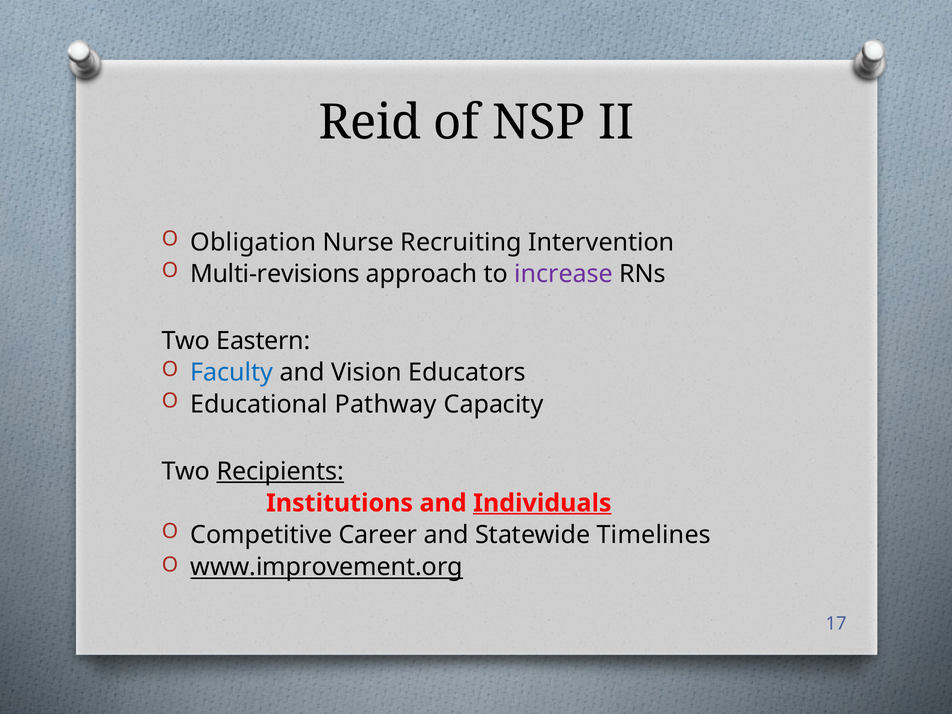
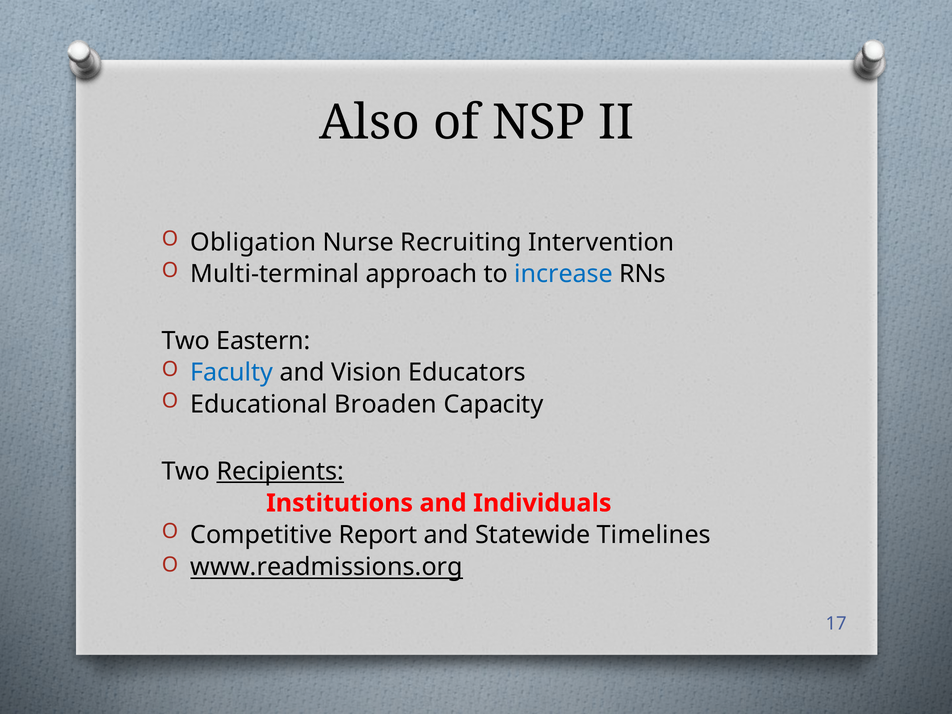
Reid: Reid -> Also (370, 123)
Multi-revisions: Multi-revisions -> Multi-terminal (275, 274)
increase colour: purple -> blue (564, 274)
Pathway: Pathway -> Broaden (386, 405)
Individuals underline: present -> none (542, 503)
Career: Career -> Report (378, 535)
www.improvement.org: www.improvement.org -> www.readmissions.org (327, 567)
